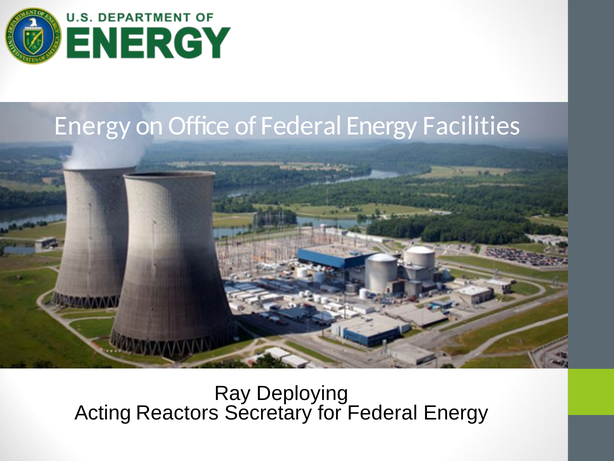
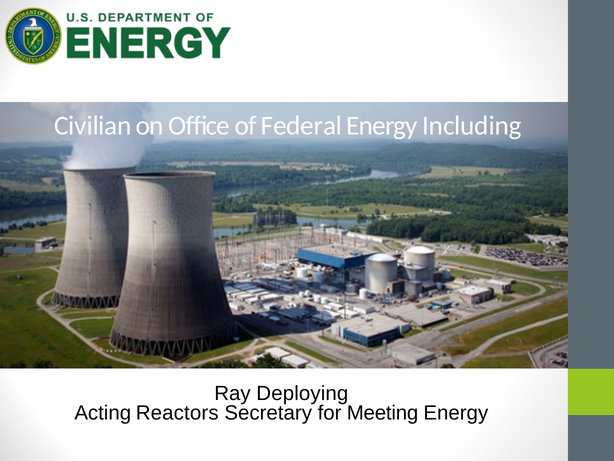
Energy: Energy -> Civilian (93, 126)
Facilities: Facilities -> Including (472, 126)
for Federal: Federal -> Meeting (383, 413)
